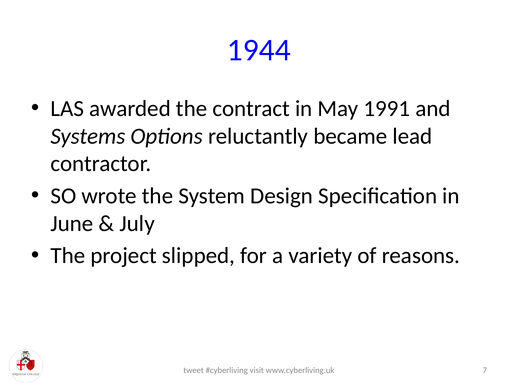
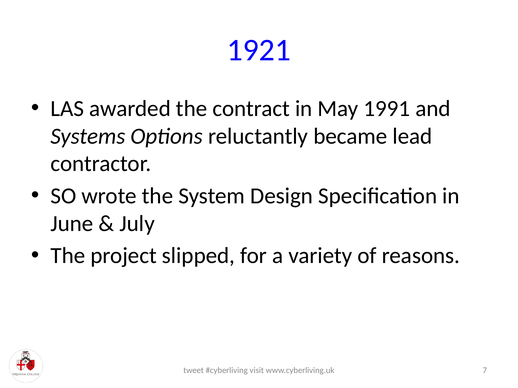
1944: 1944 -> 1921 (259, 50)
